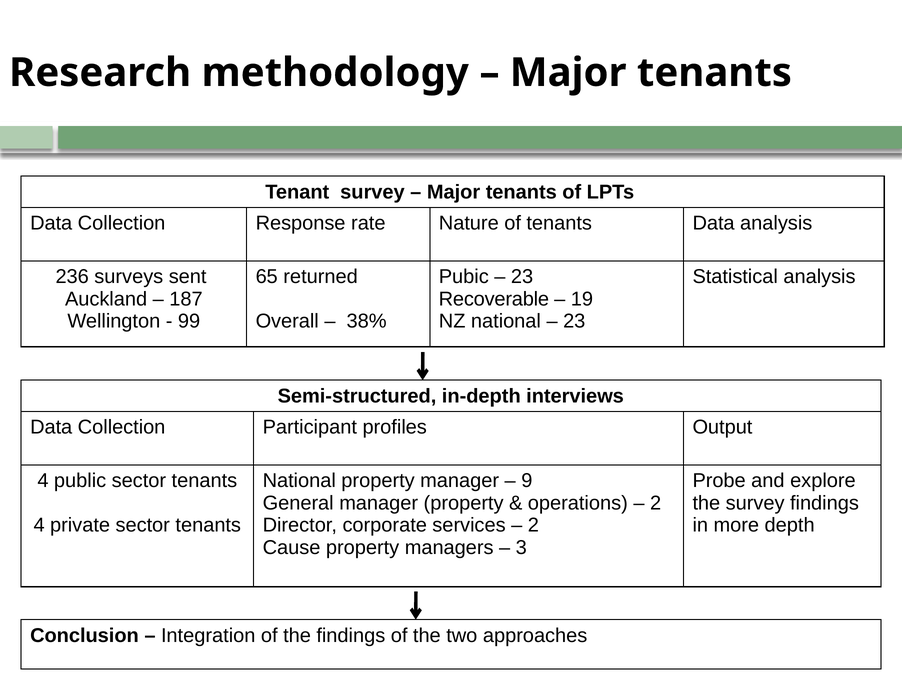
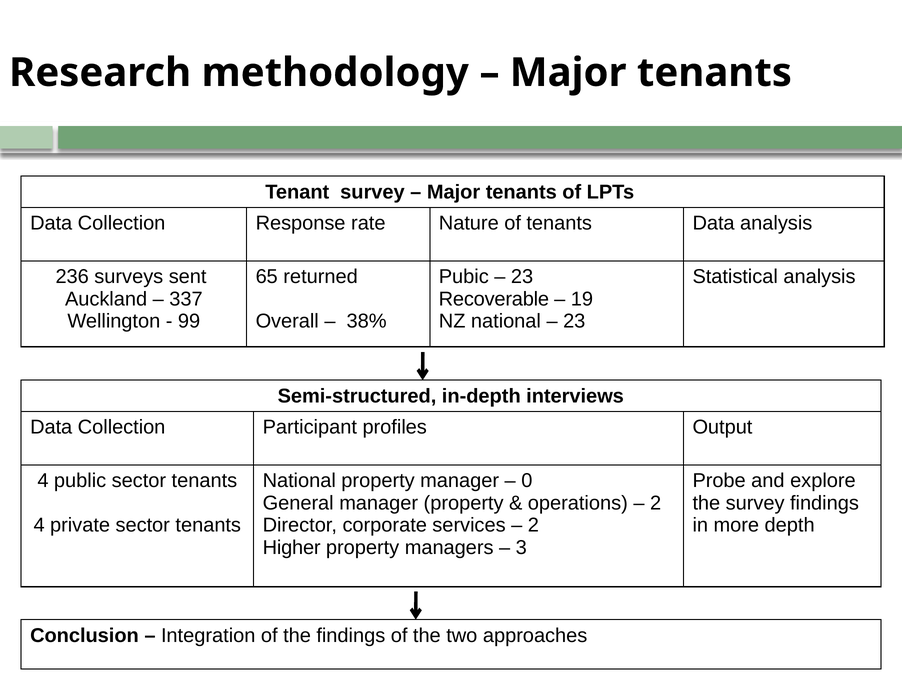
187: 187 -> 337 (186, 299)
9: 9 -> 0 (527, 481)
Cause: Cause -> Higher (292, 548)
